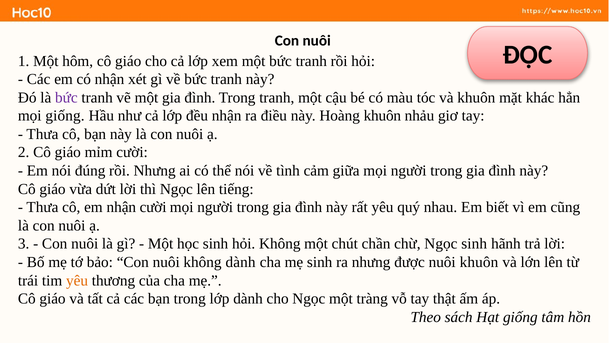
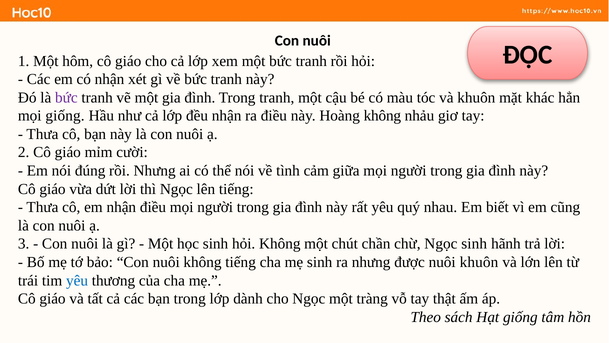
Hoàng khuôn: khuôn -> không (382, 116)
nhận cười: cười -> điều (153, 207)
không dành: dành -> tiếng (241, 262)
yêu colour: orange -> blue (77, 280)
